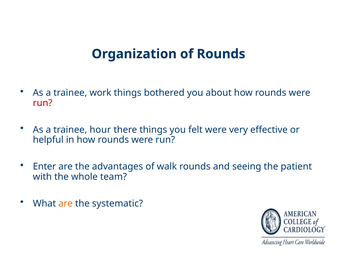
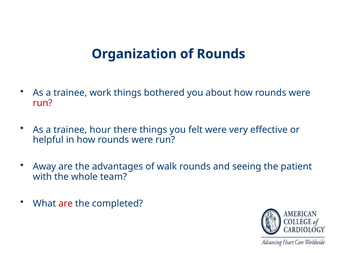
Enter: Enter -> Away (44, 166)
are colour: orange -> red (66, 203)
systematic: systematic -> completed (117, 203)
